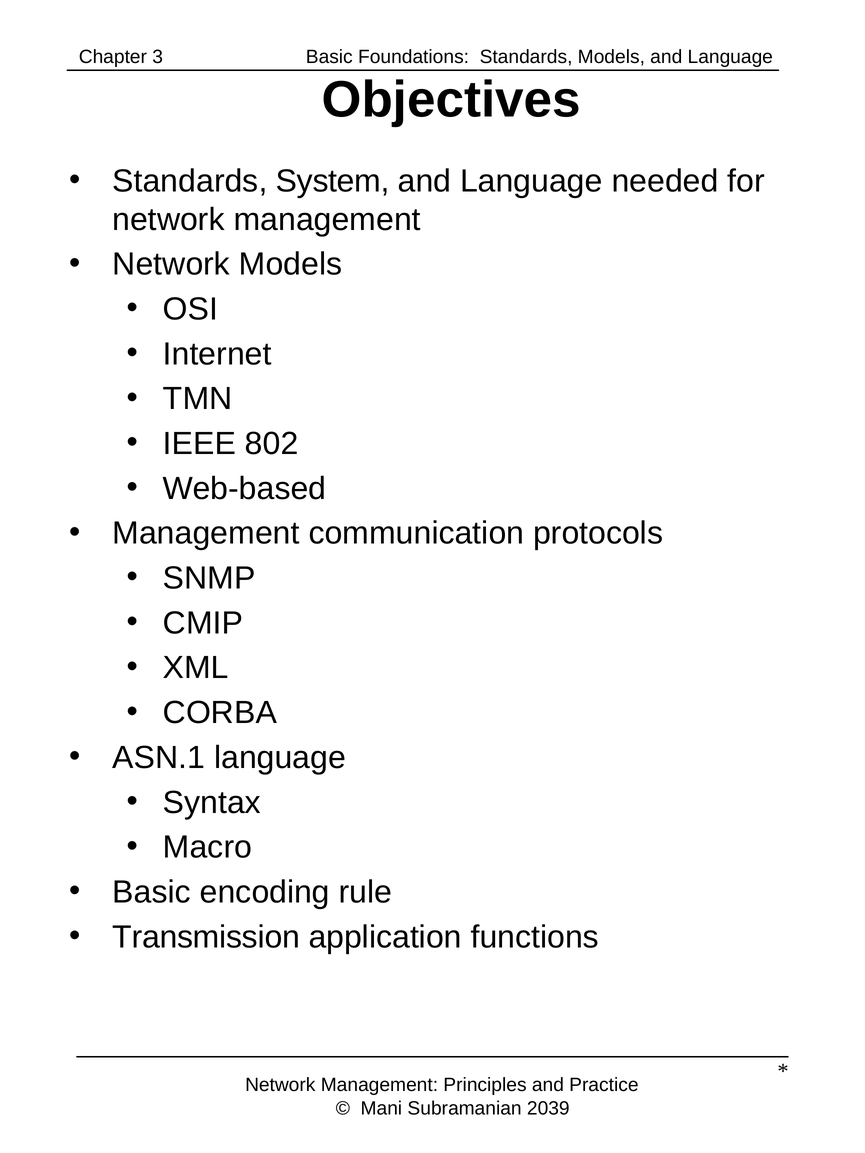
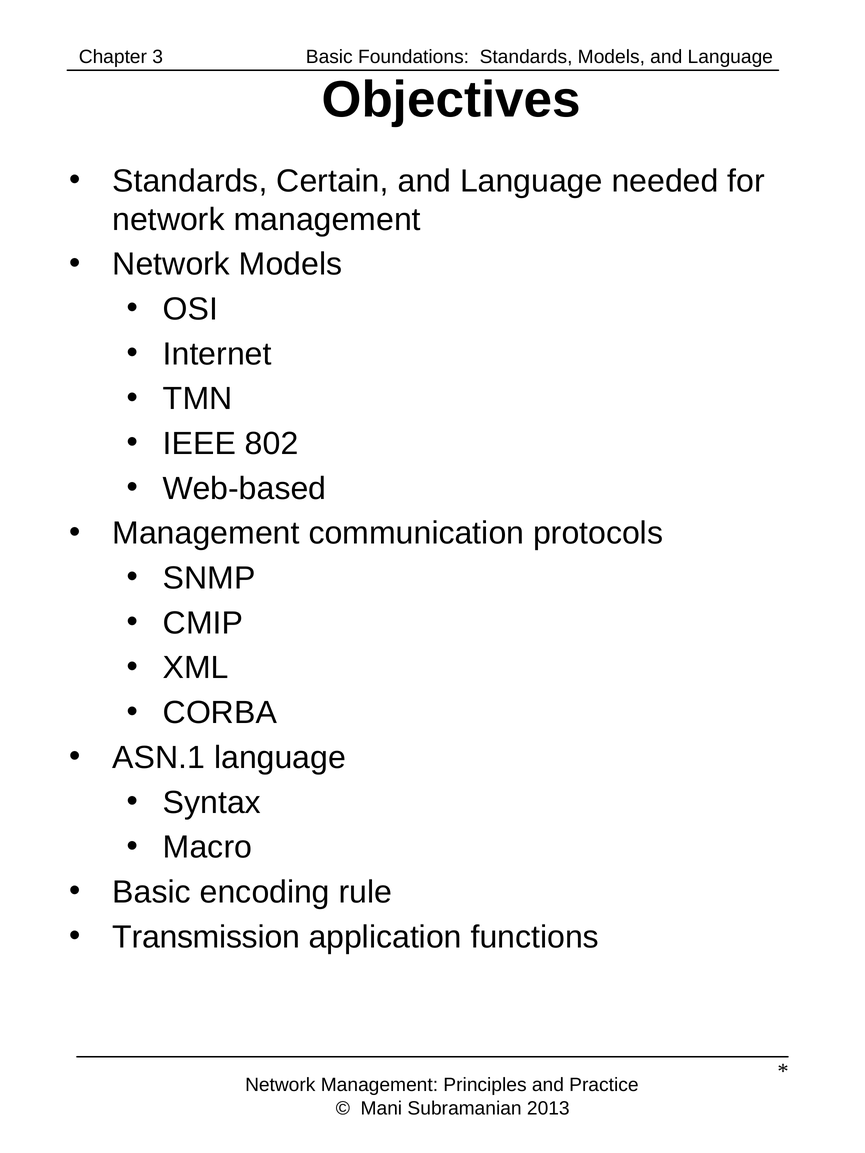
System: System -> Certain (333, 181)
2039: 2039 -> 2013 (548, 1109)
